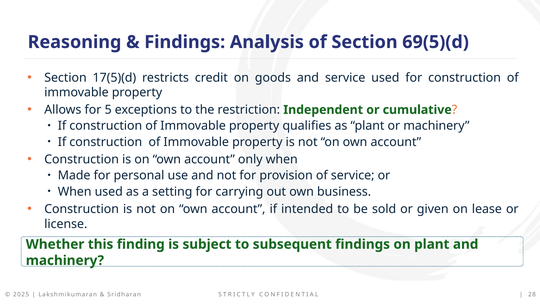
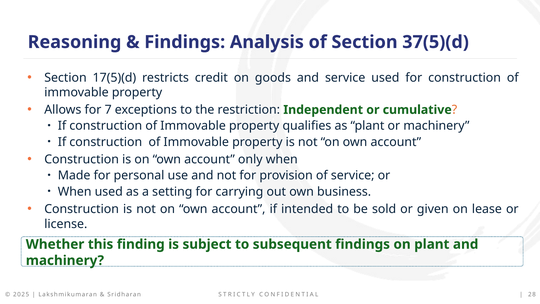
69(5)(d: 69(5)(d -> 37(5)(d (436, 42)
5: 5 -> 7 (108, 110)
